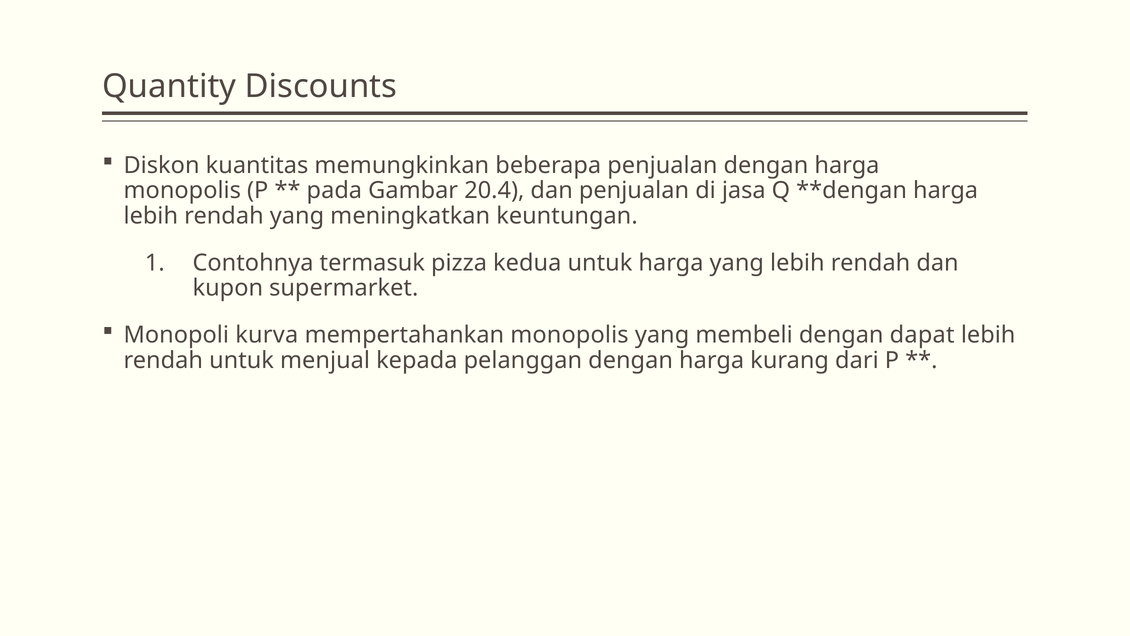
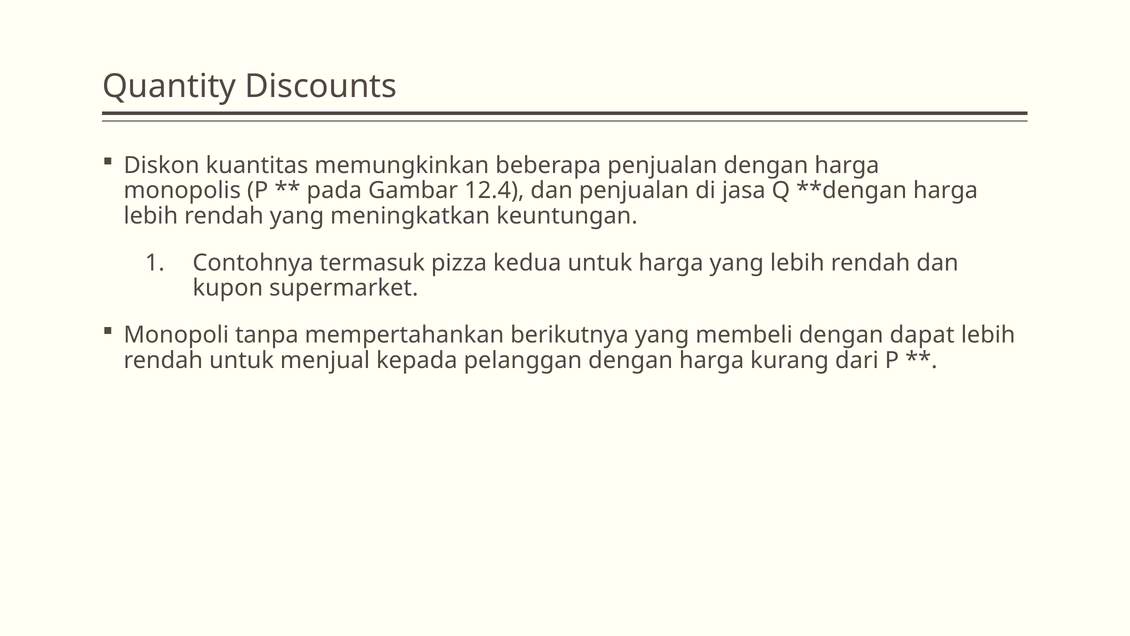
20.4: 20.4 -> 12.4 (494, 191)
kurva: kurva -> tanpa (267, 335)
mempertahankan monopolis: monopolis -> berikutnya (570, 335)
